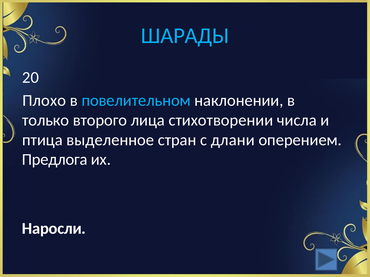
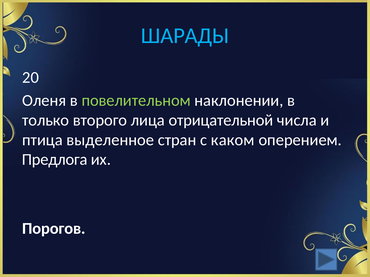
Плохо: Плохо -> Оленя (44, 101)
повелительном colour: light blue -> light green (136, 101)
стихотворении: стихотворении -> отрицательной (221, 120)
длани: длани -> каком (233, 140)
Наросли: Наросли -> Порогов (54, 229)
